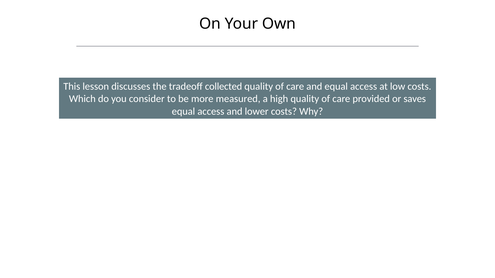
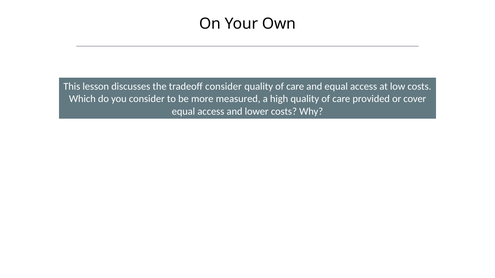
tradeoff collected: collected -> consider (223, 87)
saves: saves -> cover (415, 99)
